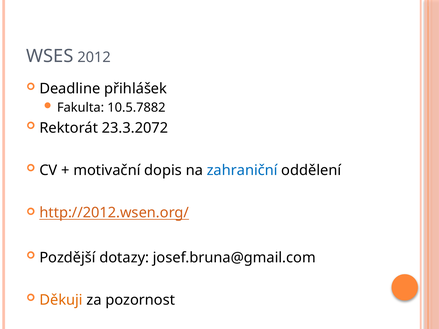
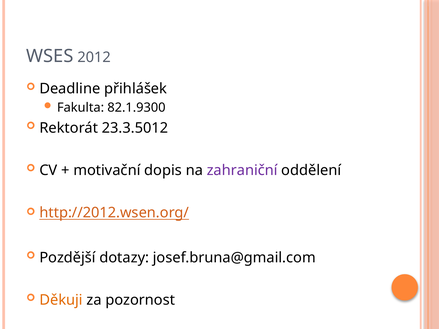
10.5.7882: 10.5.7882 -> 82.1.9300 (136, 108)
23.3.2072: 23.3.2072 -> 23.3.5012 (135, 128)
zahraniční colour: blue -> purple (242, 170)
